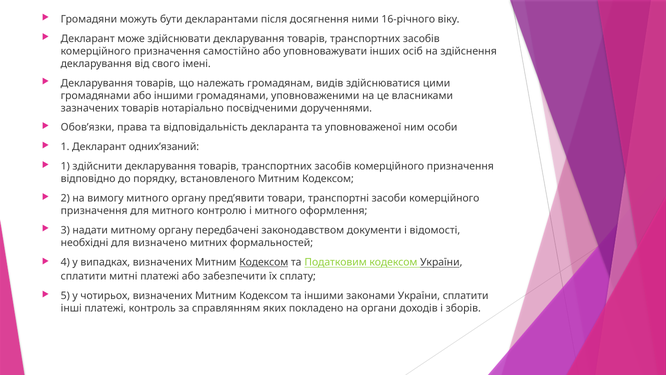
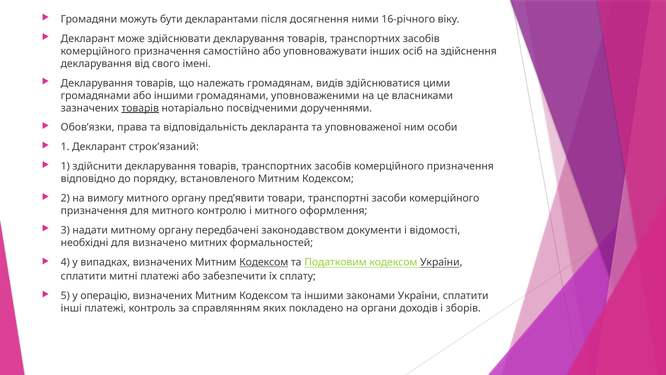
товарів underline: none -> present (140, 108)
одних’язаний: одних’язаний -> строк’язаний (164, 147)
чотирьох: чотирьох -> операцію (105, 296)
